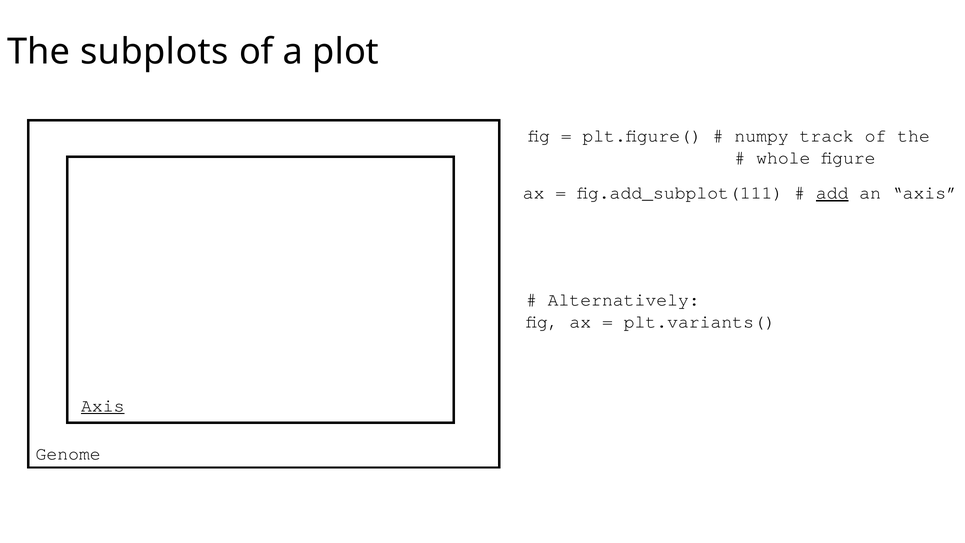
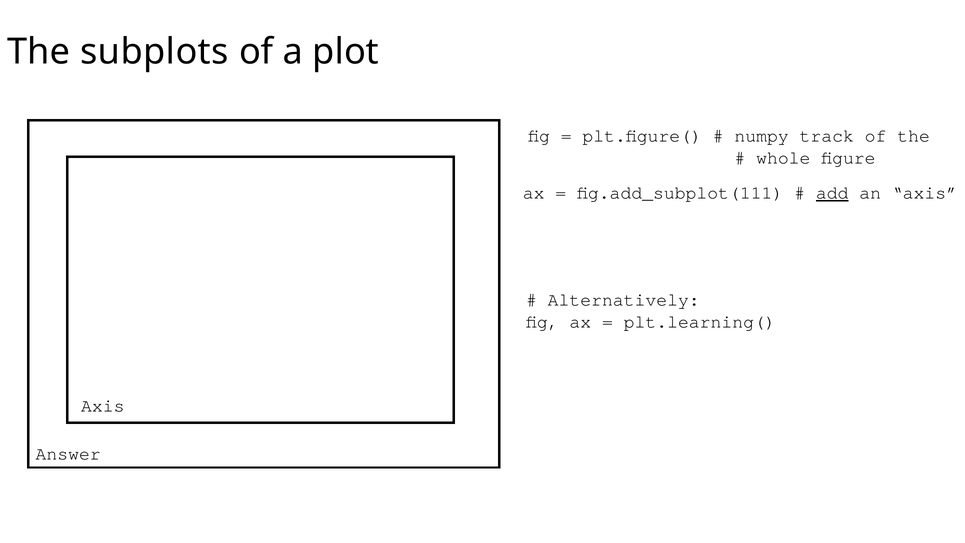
plt.variants(: plt.variants( -> plt.learning( (700, 321)
Axis underline: present -> none (103, 406)
Genome: Genome -> Answer (68, 454)
